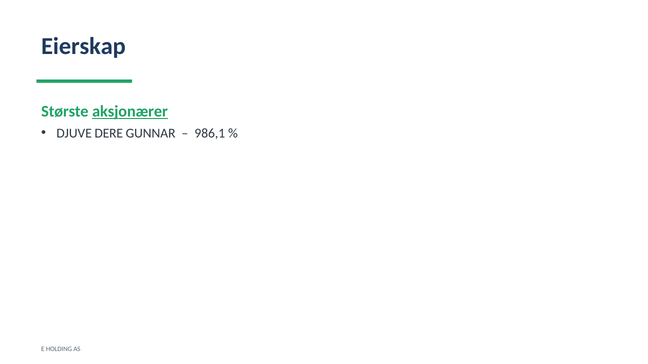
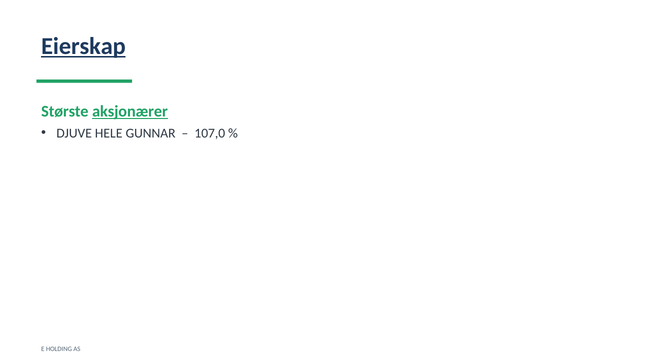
Eierskap underline: none -> present (83, 46)
DERE: DERE -> HELE (109, 133)
986,1: 986,1 -> 107,0 (210, 133)
